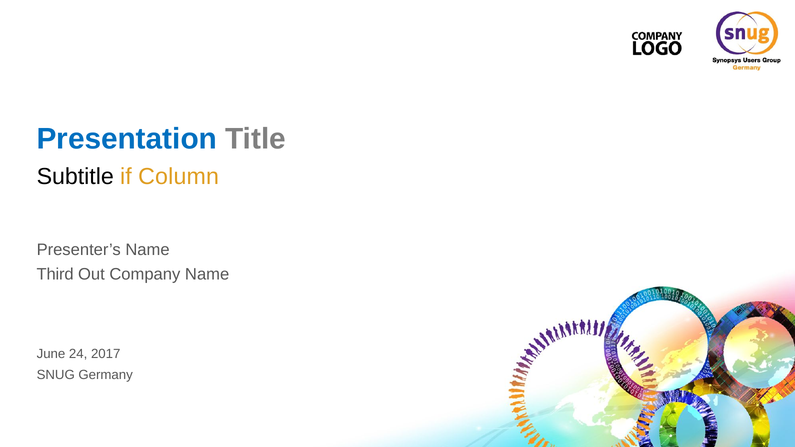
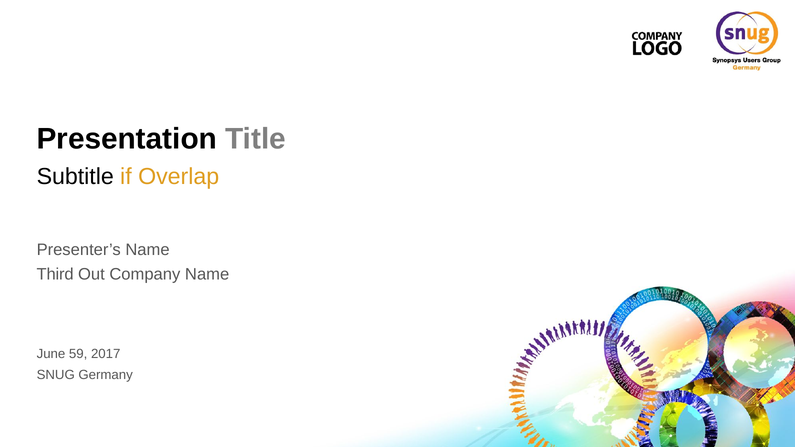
Presentation colour: blue -> black (127, 139)
Column: Column -> Overlap (179, 177)
24: 24 -> 59 (78, 354)
